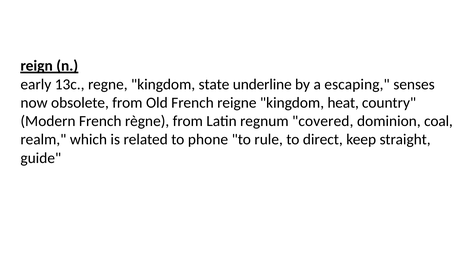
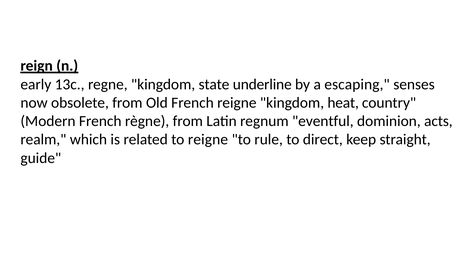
covered: covered -> eventful (323, 121)
coal: coal -> acts (438, 121)
to phone: phone -> reigne (208, 140)
